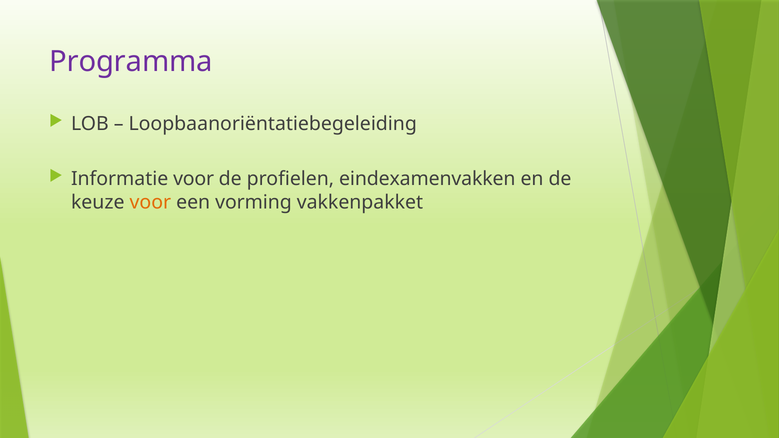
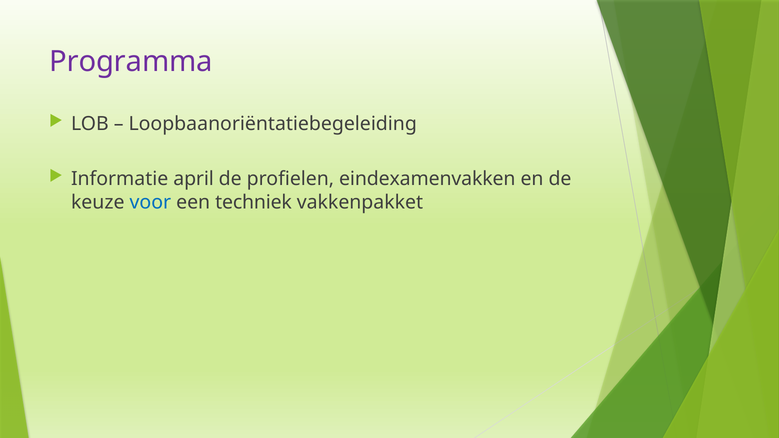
Informatie voor: voor -> april (194, 179)
voor colour: orange -> blue (150, 202)
vorming: vorming -> techniek (254, 202)
